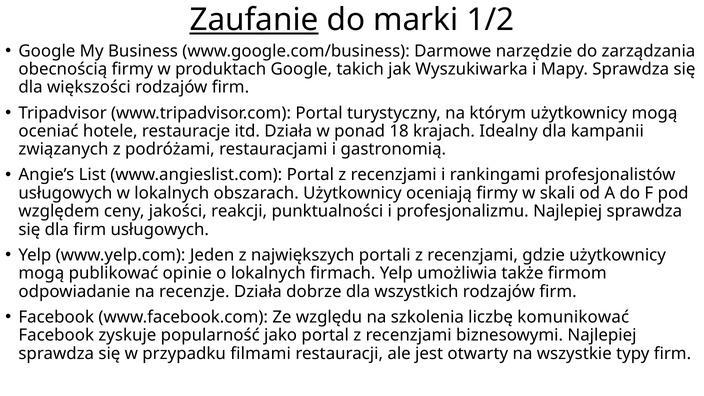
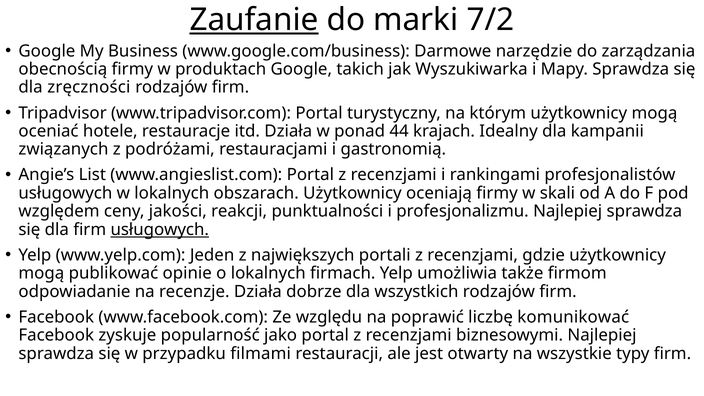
1/2: 1/2 -> 7/2 (490, 20)
większości: większości -> zręczności (89, 87)
18: 18 -> 44 (399, 131)
usługowych underline: none -> present (160, 230)
szkolenia: szkolenia -> poprawić (427, 317)
